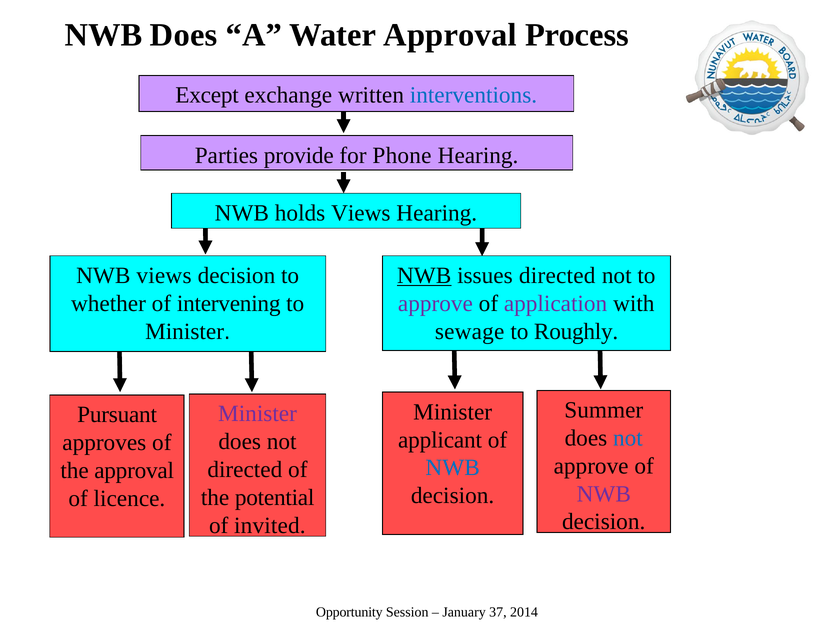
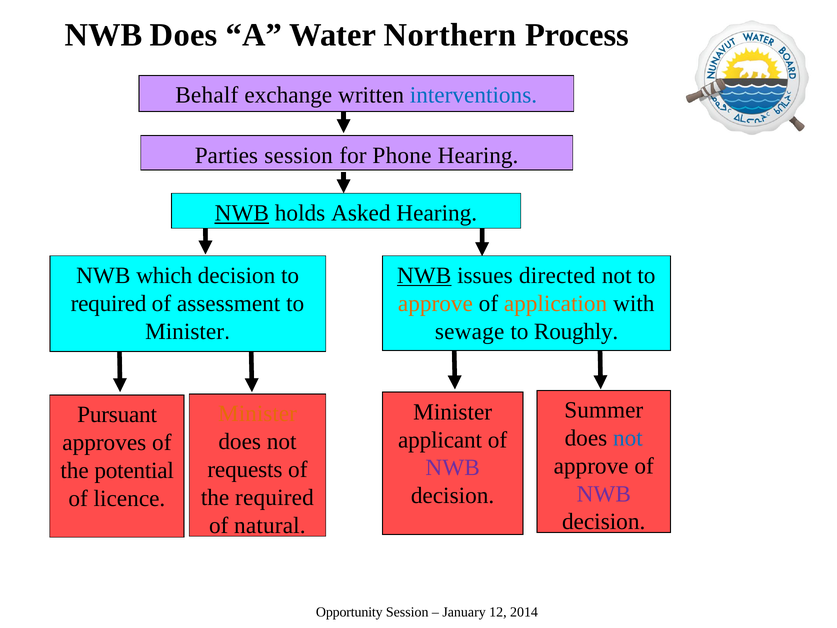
Water Approval: Approval -> Northern (450, 35)
Except: Except -> Behalf (207, 95)
Parties provide: provide -> session (299, 155)
NWB underline: none -> present (242, 213)
holds Views: Views -> Asked (361, 213)
NWB views: views -> which (164, 275)
whether: whether -> required (109, 303)
intervening: intervening -> assessment (229, 303)
approve colour: purple -> orange (435, 303)
application colour: purple -> orange (556, 303)
Minister colour: purple -> orange (258, 414)
NWB colour: blue -> purple (453, 468)
directed: directed -> requests (245, 469)
the approval: approval -> potential (134, 470)
the potential: potential -> required (274, 497)
invited: invited -> natural (270, 525)
37: 37 -> 12 (498, 612)
